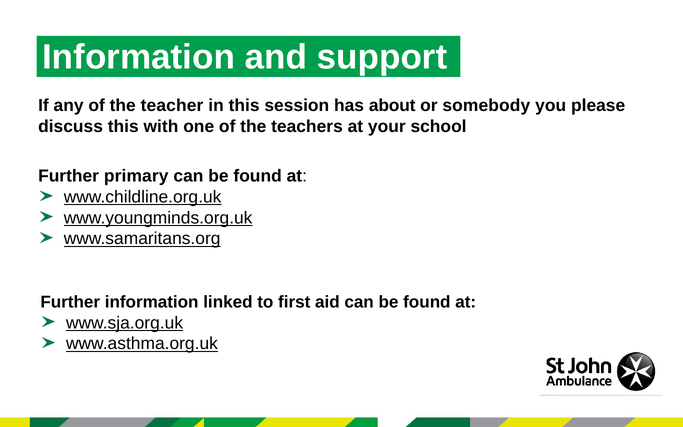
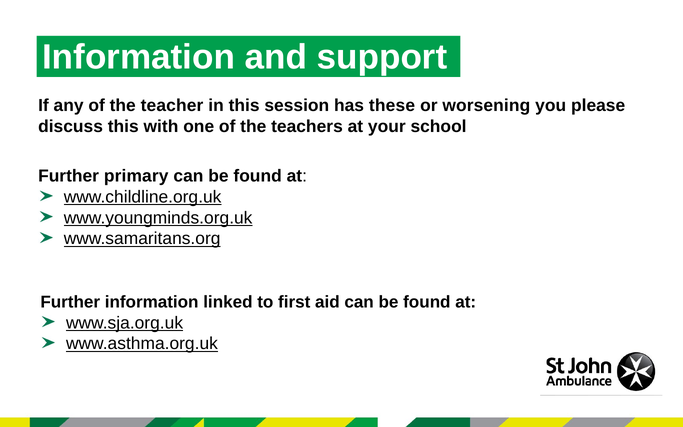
about: about -> these (392, 106)
somebody: somebody -> worsening (486, 106)
